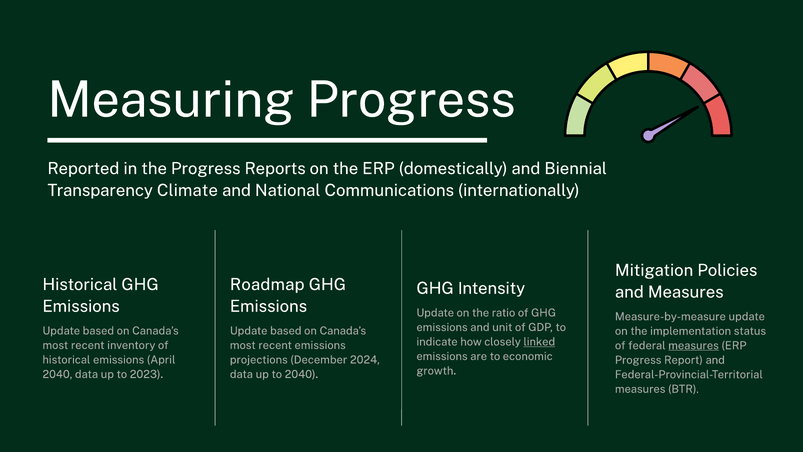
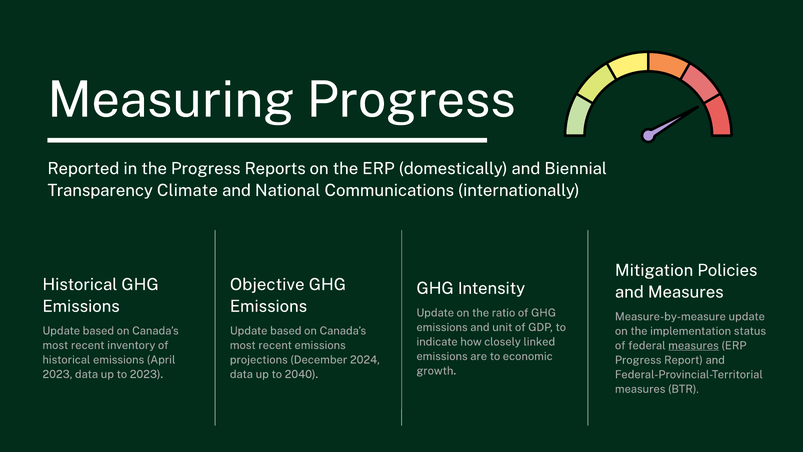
Roadmap: Roadmap -> Objective (267, 284)
linked underline: present -> none (539, 342)
2040: 2040 -> 2023 (57, 374)
